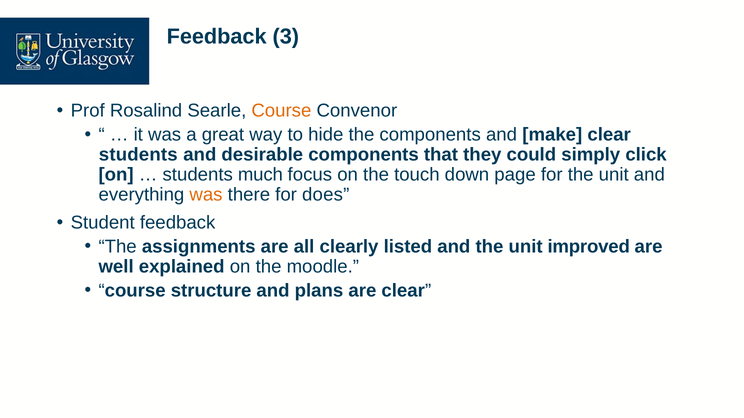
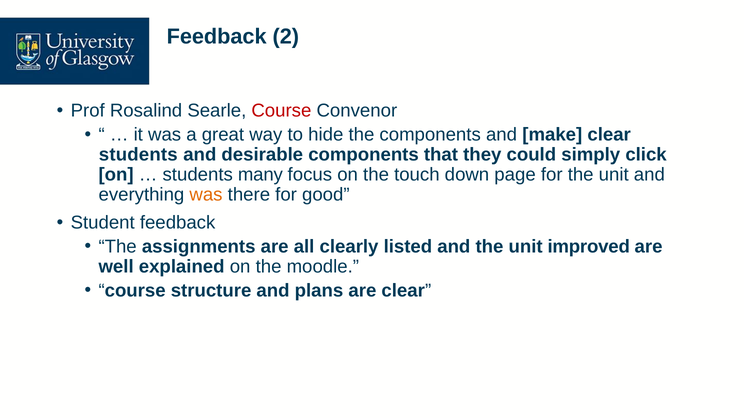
3: 3 -> 2 (286, 37)
Course colour: orange -> red (281, 111)
much: much -> many (260, 175)
does: does -> good (326, 195)
